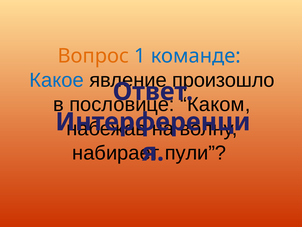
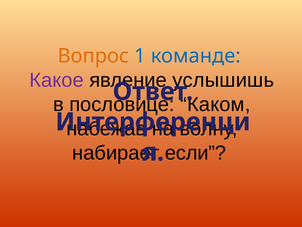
Какое colour: blue -> purple (57, 80)
произошло: произошло -> услышишь (223, 80)
пули: пули -> если (196, 153)
